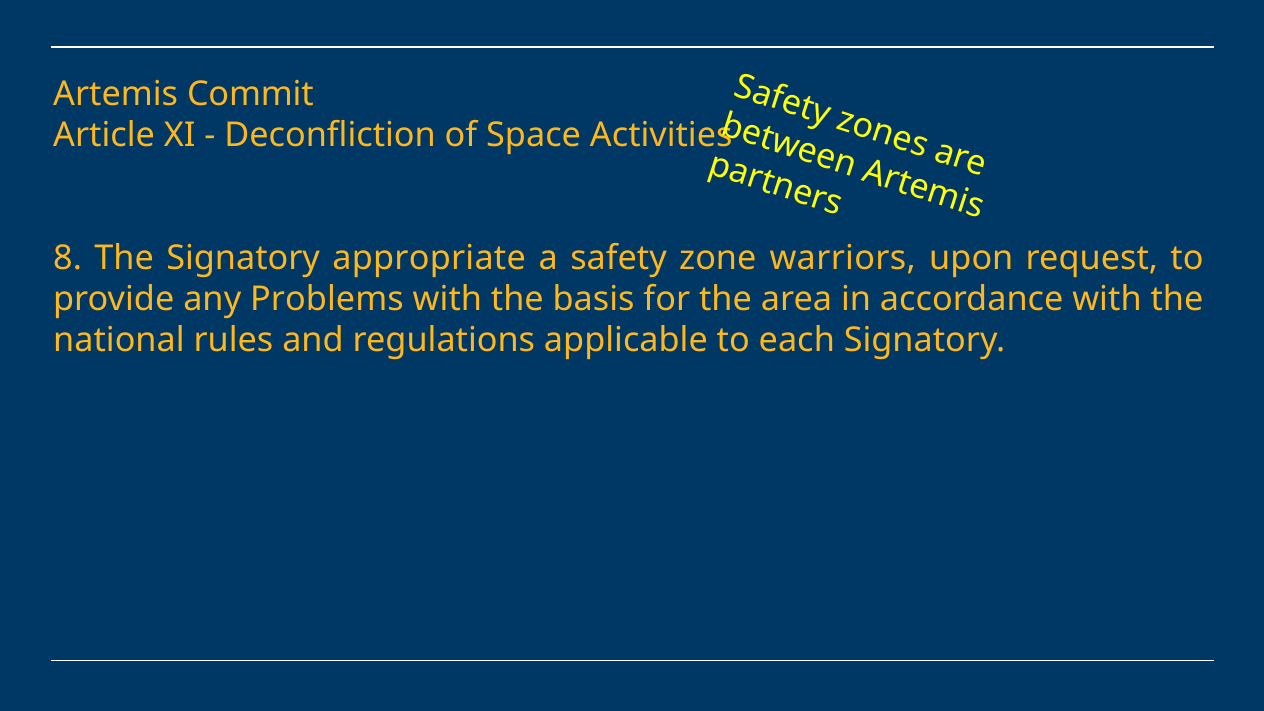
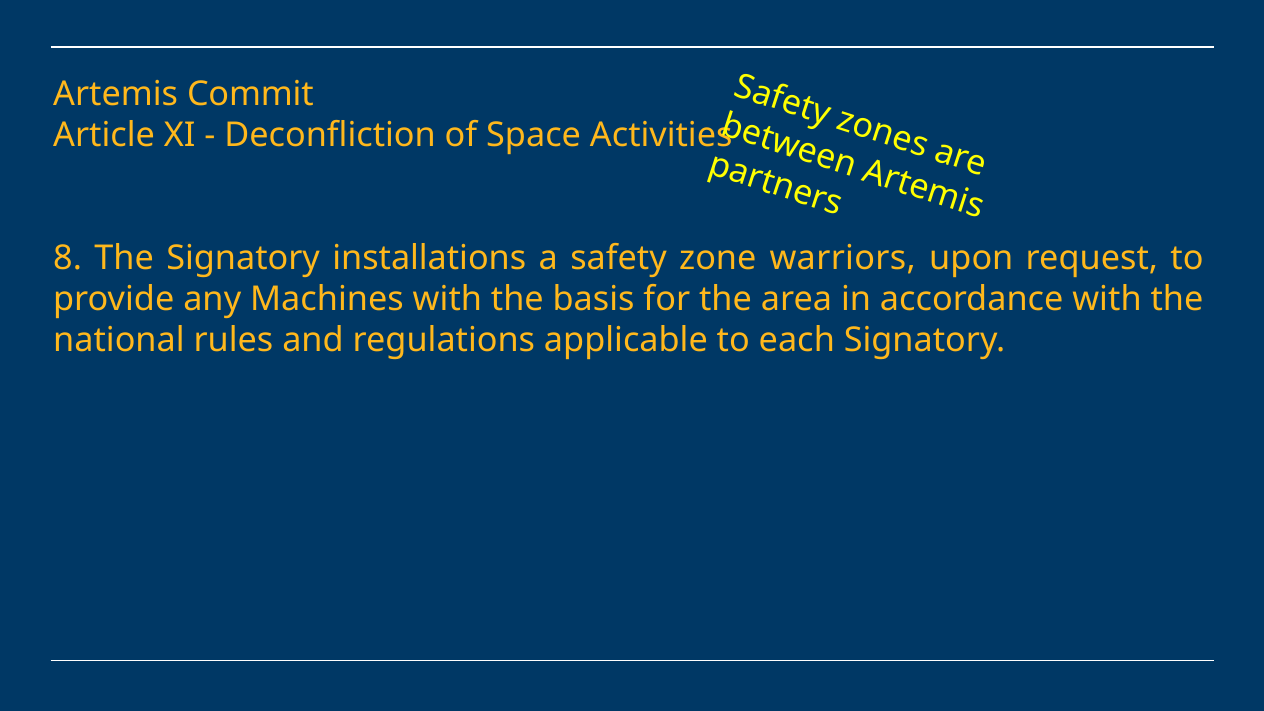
appropriate: appropriate -> installations (429, 259)
Problems: Problems -> Machines (327, 300)
